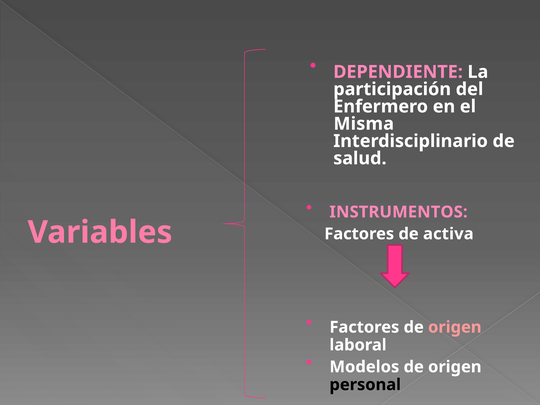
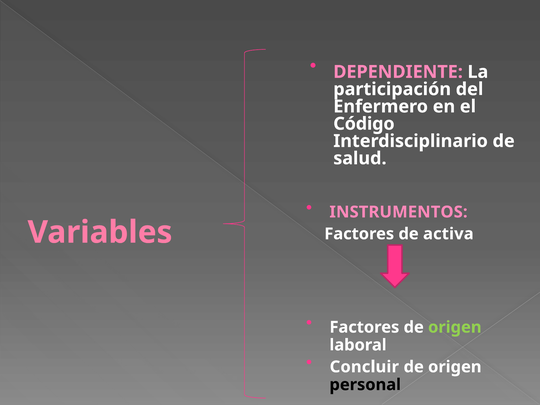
Misma: Misma -> Código (364, 124)
origen colour: pink -> light green (455, 327)
Modelos: Modelos -> Concluir (364, 367)
